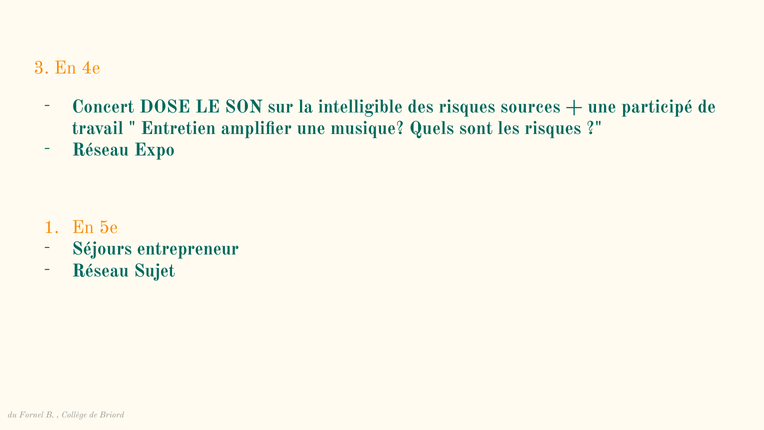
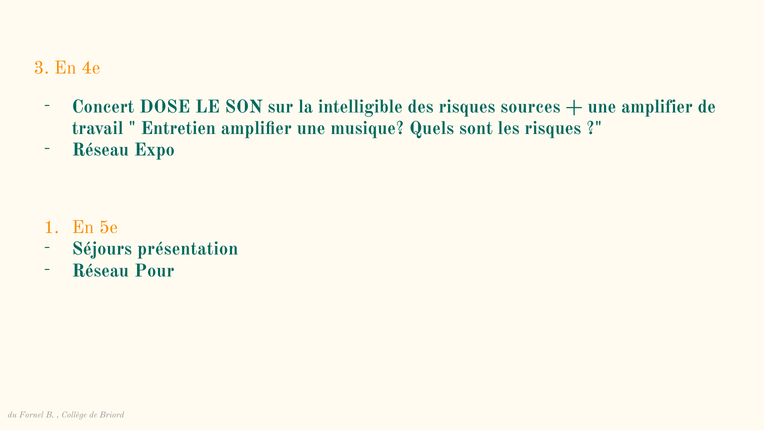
une participé: participé -> amplifier (657, 107)
entrepreneur: entrepreneur -> présentation (188, 249)
Sujet: Sujet -> Pour (154, 270)
